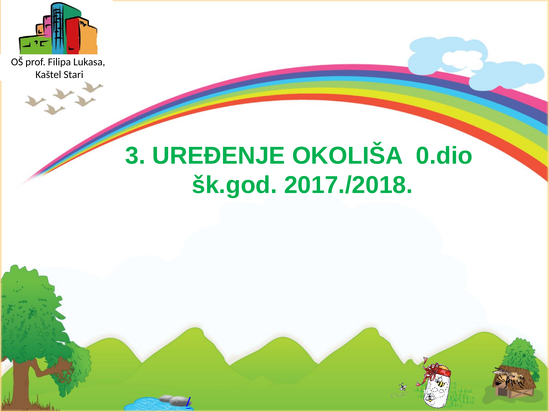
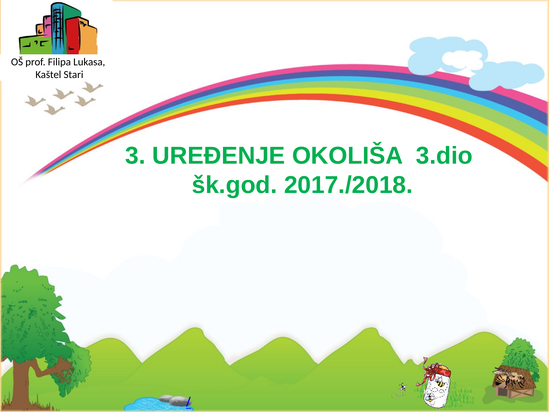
0.dio: 0.dio -> 3.dio (444, 156)
